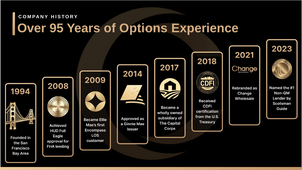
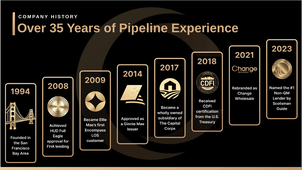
95: 95 -> 35 (57, 28)
Options: Options -> Pipeline (144, 28)
